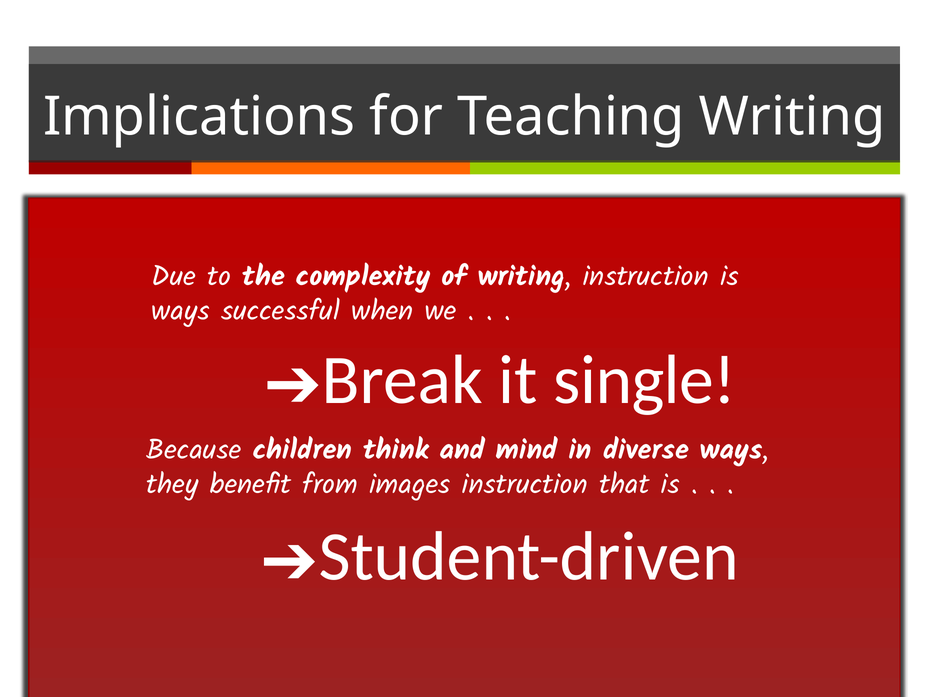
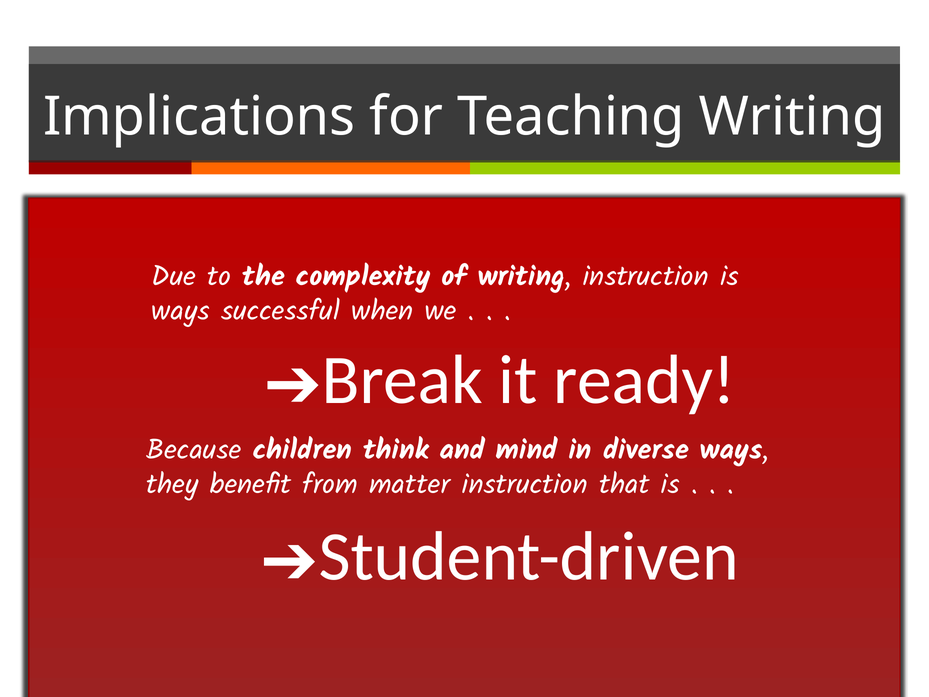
single: single -> ready (644, 380)
images: images -> matter (410, 484)
